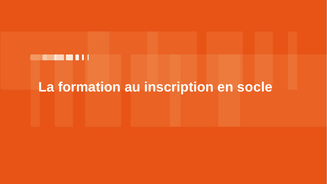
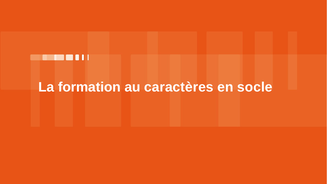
inscription: inscription -> caractères (179, 87)
